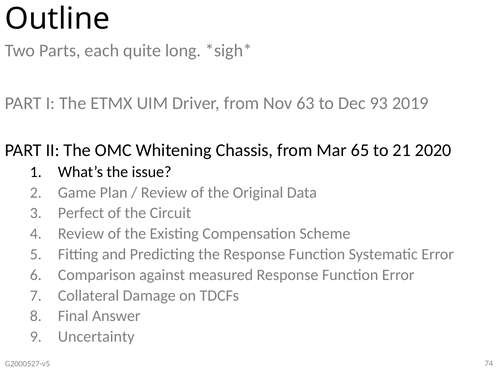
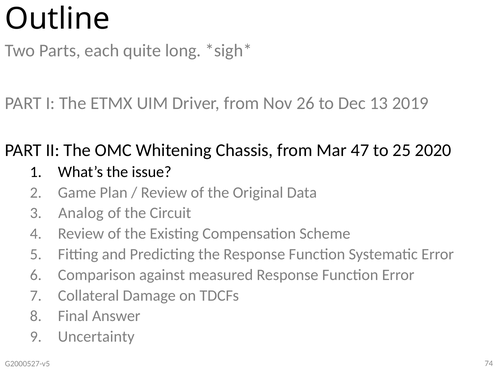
63: 63 -> 26 (306, 103)
93: 93 -> 13 (379, 103)
65: 65 -> 47 (360, 150)
21: 21 -> 25 (402, 150)
Perfect: Perfect -> Analog (81, 213)
